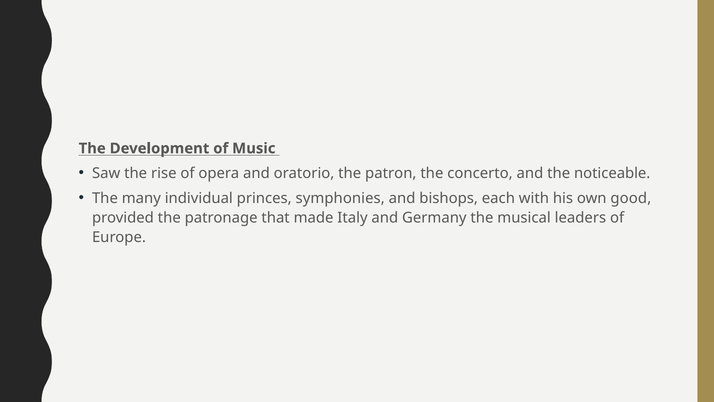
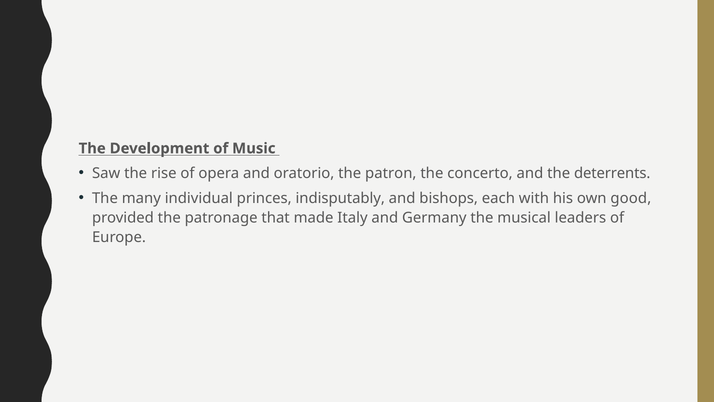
noticeable: noticeable -> deterrents (612, 173)
symphonies: symphonies -> indisputably (340, 198)
